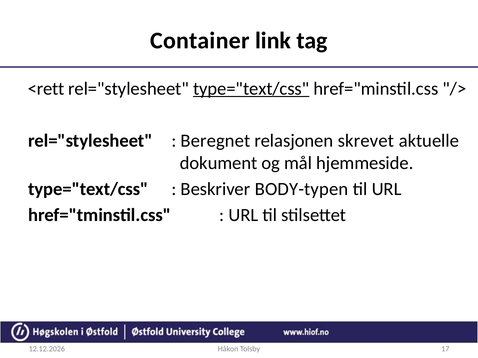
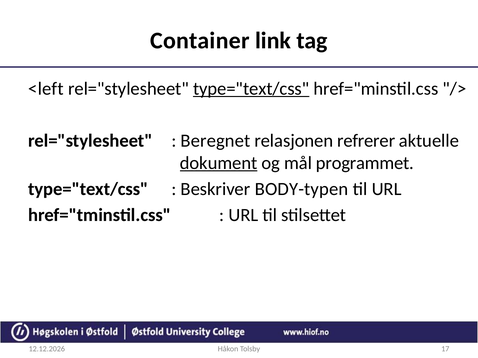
<rett: <rett -> <left (46, 89)
skrevet: skrevet -> refrerer (366, 141)
dokument underline: none -> present (219, 163)
hjemmeside: hjemmeside -> programmet (365, 163)
